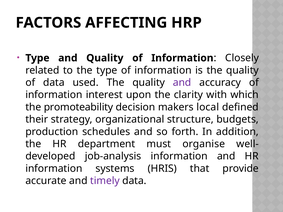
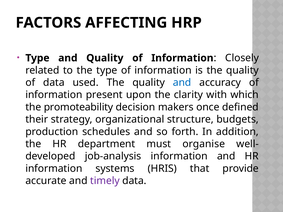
and colour: purple -> blue (182, 83)
interest: interest -> present (104, 95)
local: local -> once (208, 107)
